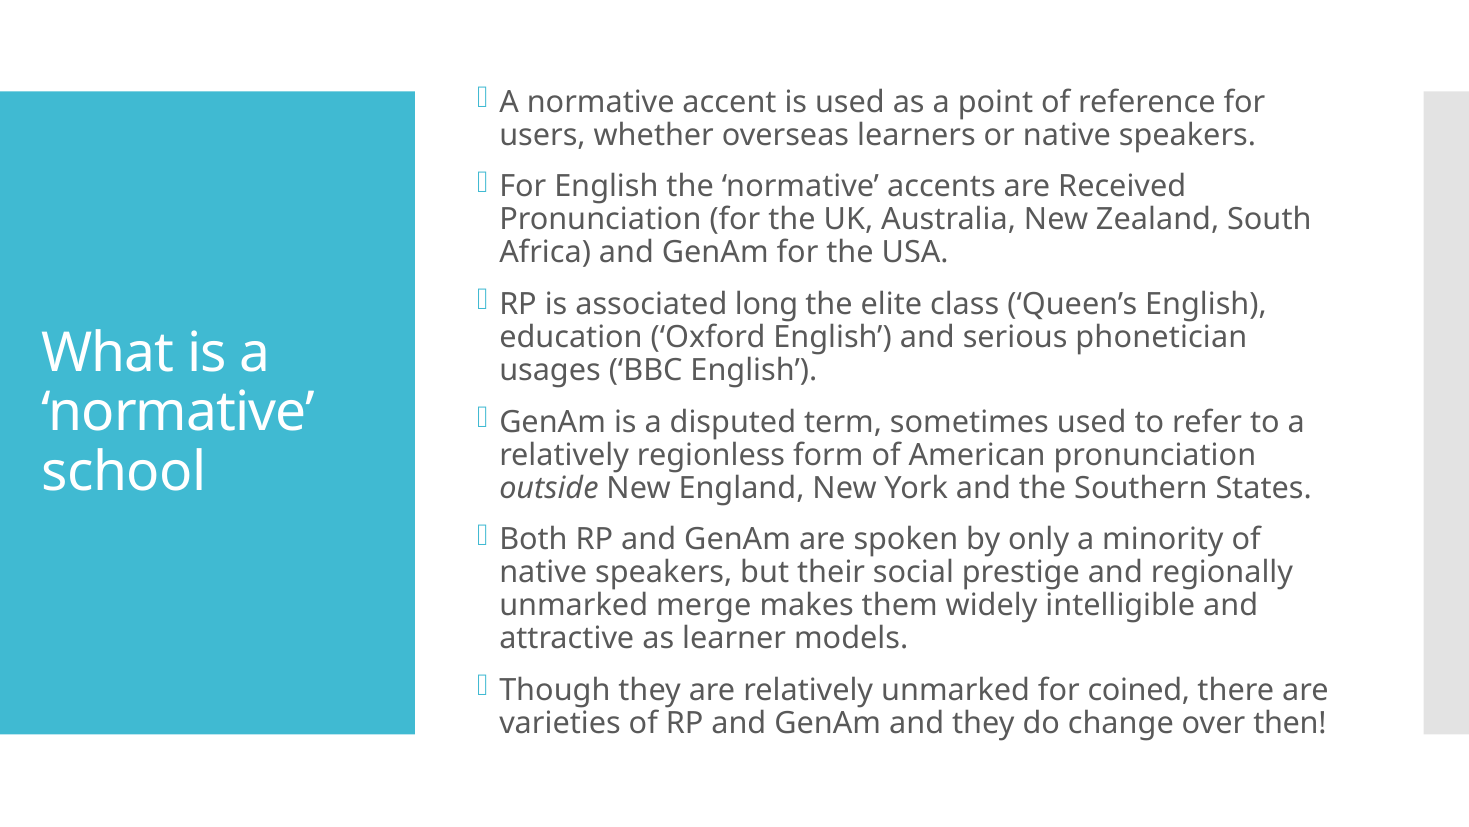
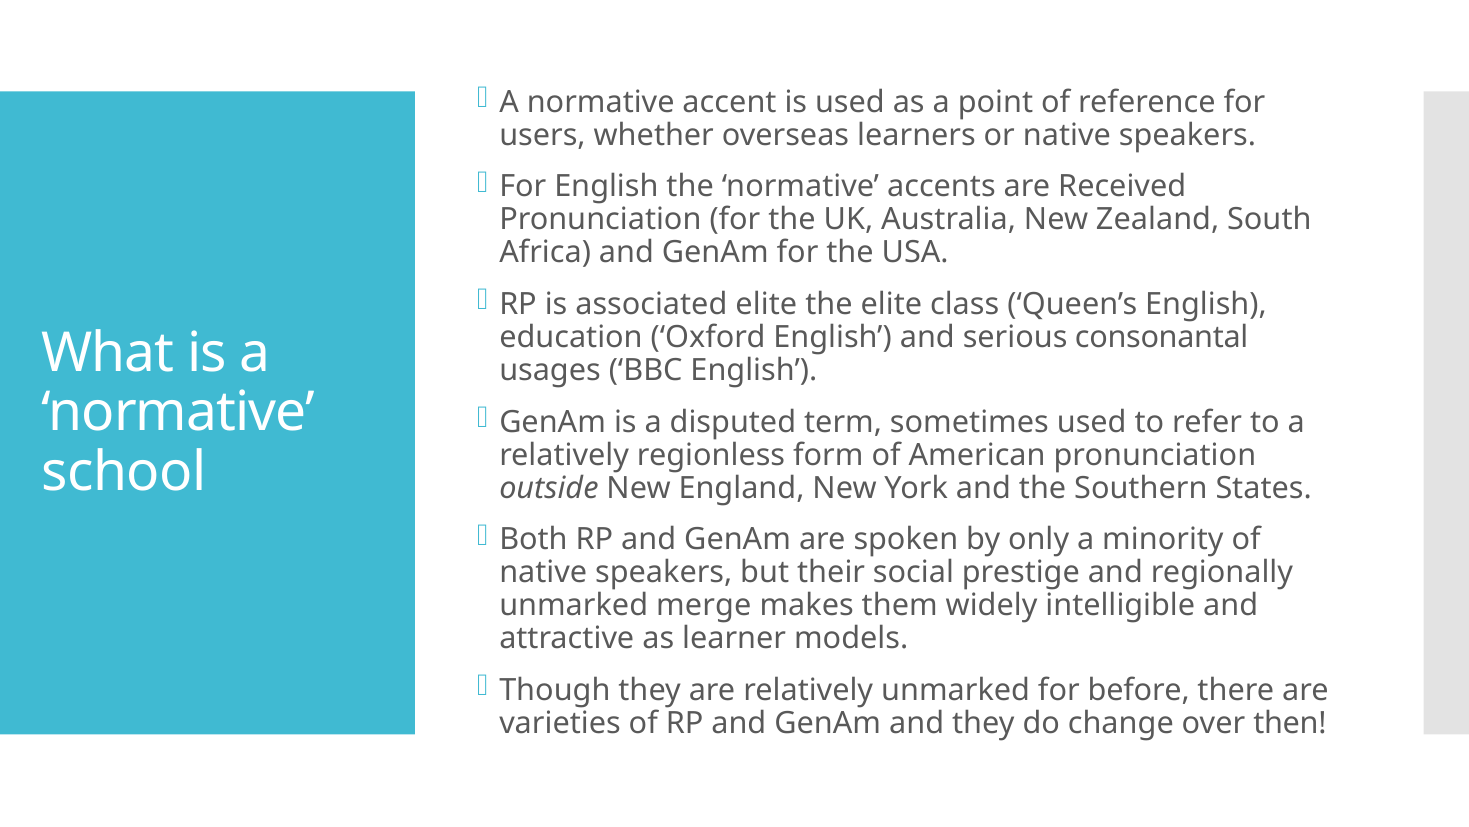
associated long: long -> elite (766, 304)
phonetician: phonetician -> consonantal (1162, 337)
coined: coined -> before (1139, 690)
